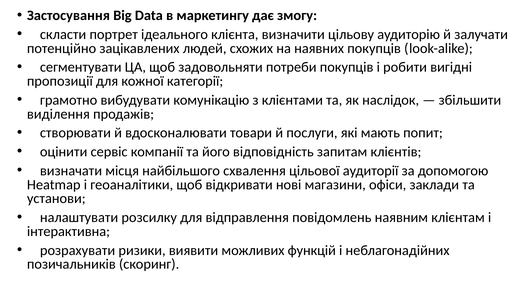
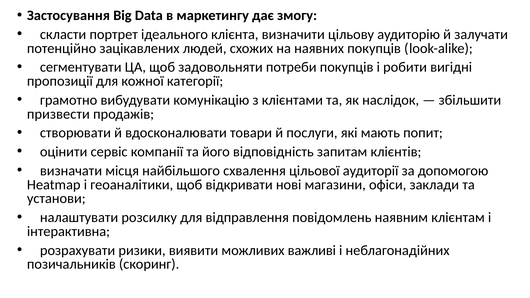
виділення: виділення -> призвести (58, 114)
функцій: функцій -> важливі (312, 250)
